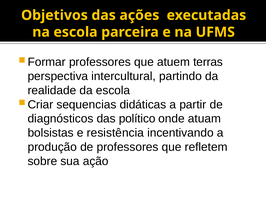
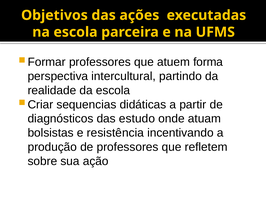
terras: terras -> forma (208, 62)
político: político -> estudo (137, 119)
